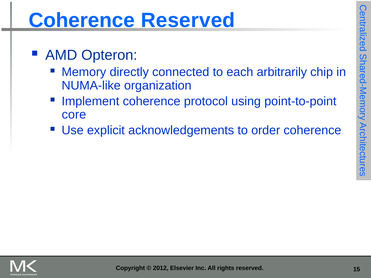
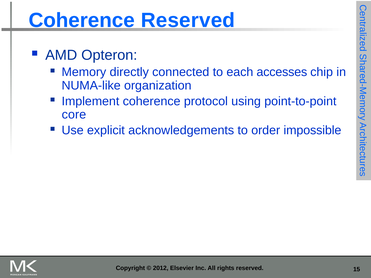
arbitrarily: arbitrarily -> accesses (282, 72)
order coherence: coherence -> impossible (312, 131)
